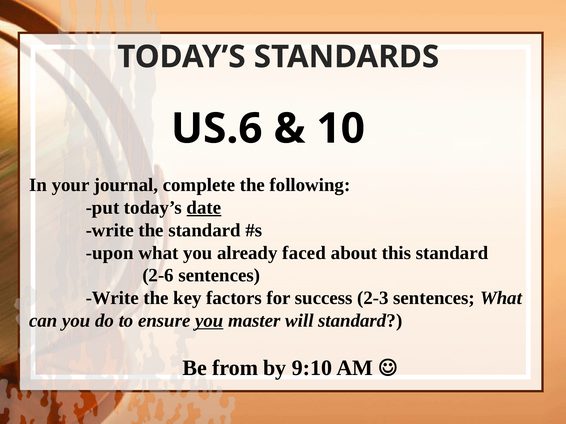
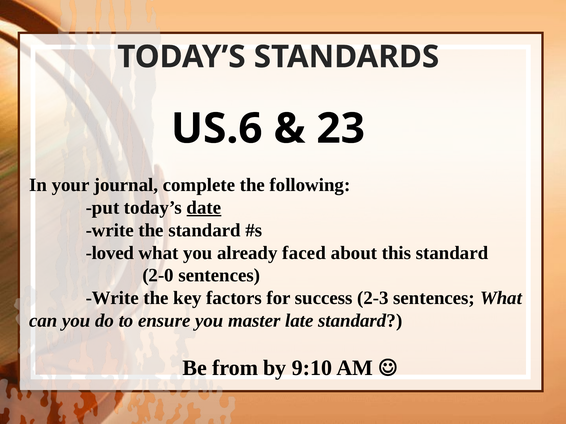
10: 10 -> 23 (341, 129)
upon: upon -> loved (110, 253)
2-6: 2-6 -> 2-0 (158, 276)
you underline: present -> none (209, 321)
will: will -> late (299, 321)
